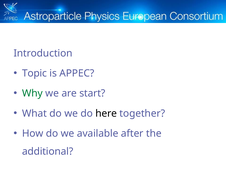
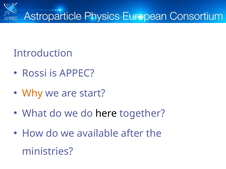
Topic: Topic -> Rossi (34, 74)
Why colour: green -> orange (32, 94)
additional: additional -> ministries (48, 152)
